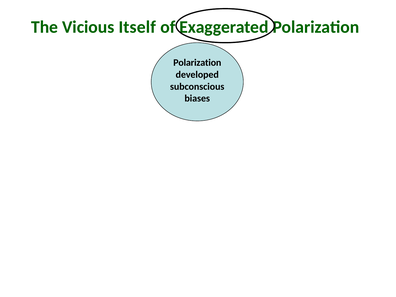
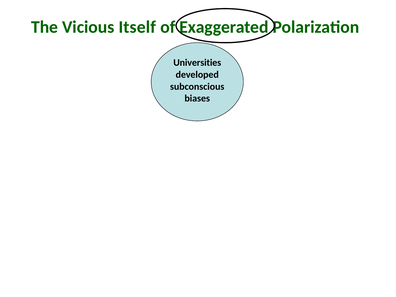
Polarization: Polarization -> Universities (197, 63)
